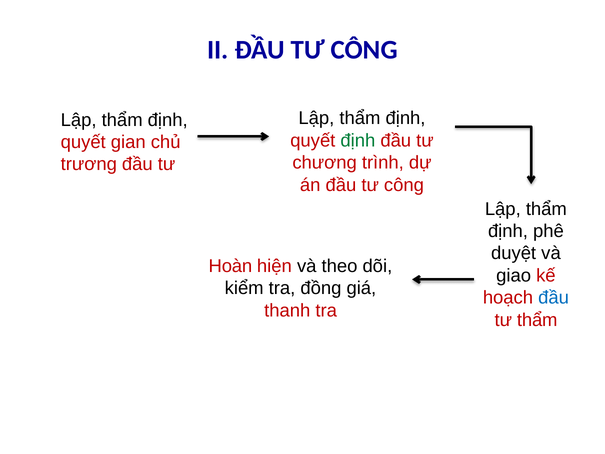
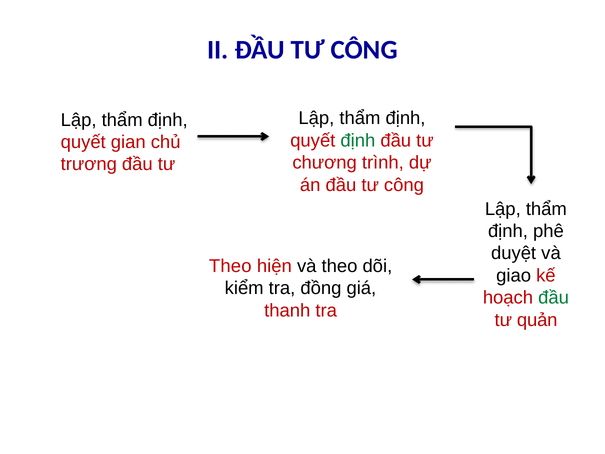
Hoàn: Hoàn -> Theo (230, 266)
đầu colour: blue -> green (554, 298)
tư thẩm: thẩm -> quản (537, 320)
